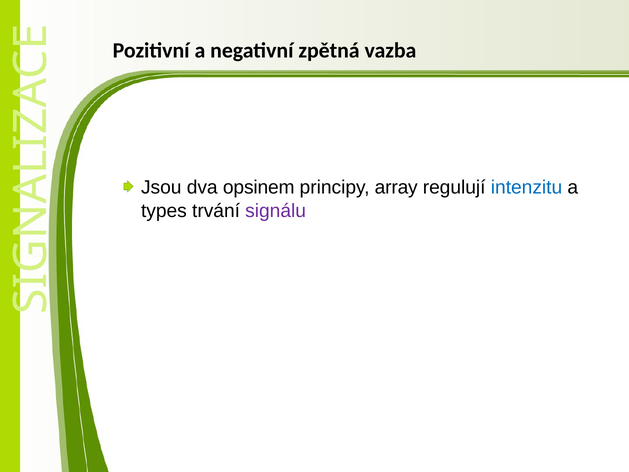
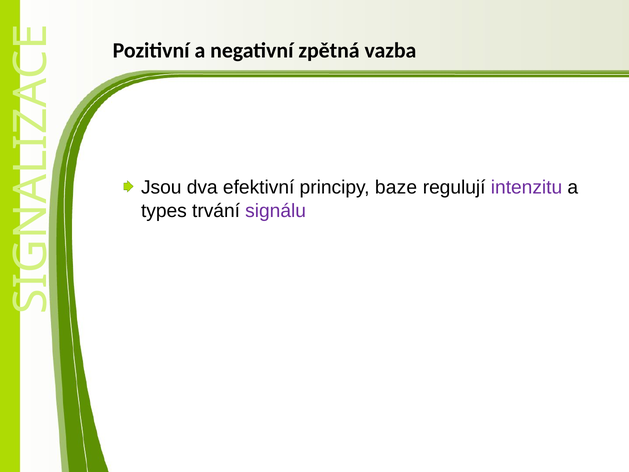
opsinem: opsinem -> efektivní (259, 188)
array: array -> baze (396, 188)
intenzitu colour: blue -> purple (527, 188)
